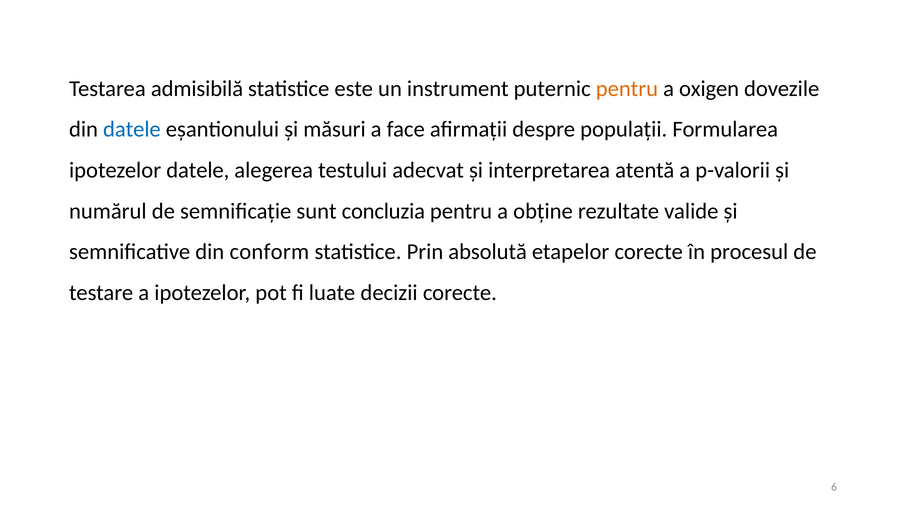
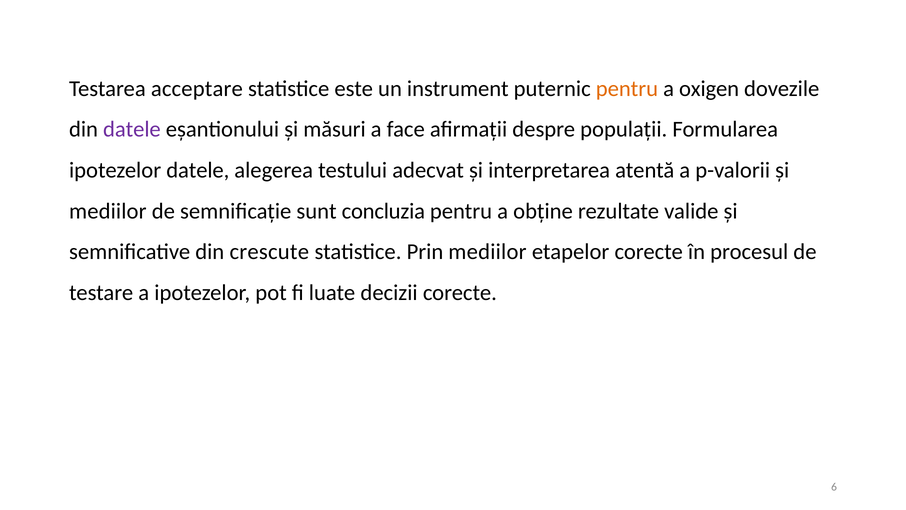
admisibilă: admisibilă -> acceptare (197, 89)
datele colour: blue -> purple (132, 129)
numărul: numărul -> mediilor (108, 211)
conform: conform -> crescute (269, 252)
Prin absolută: absolută -> mediilor (487, 252)
